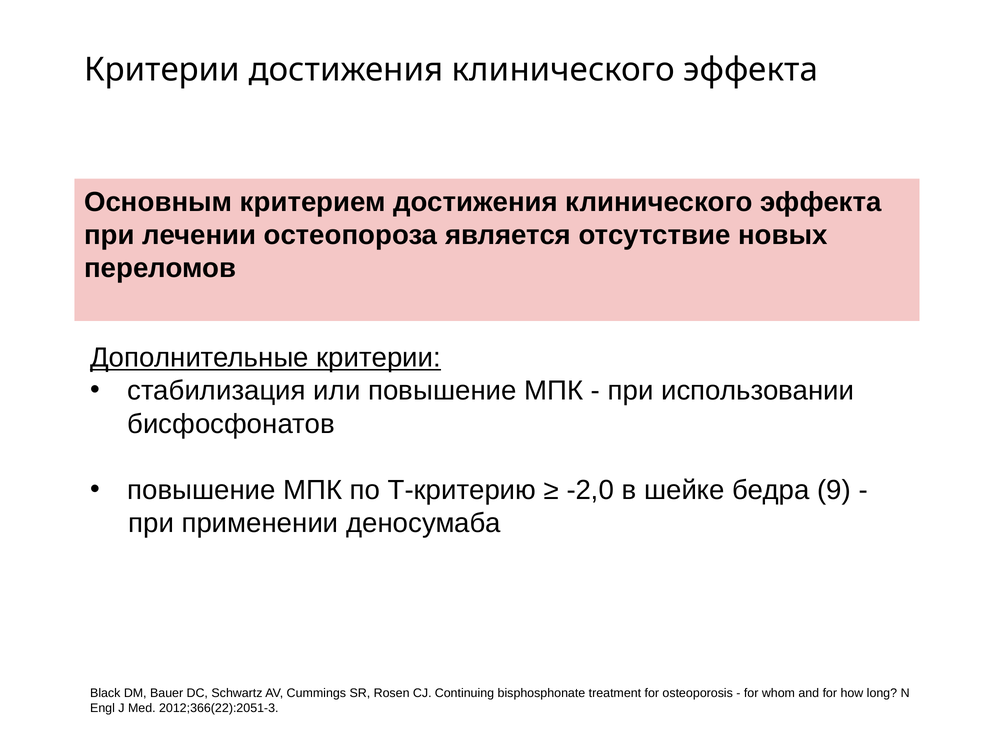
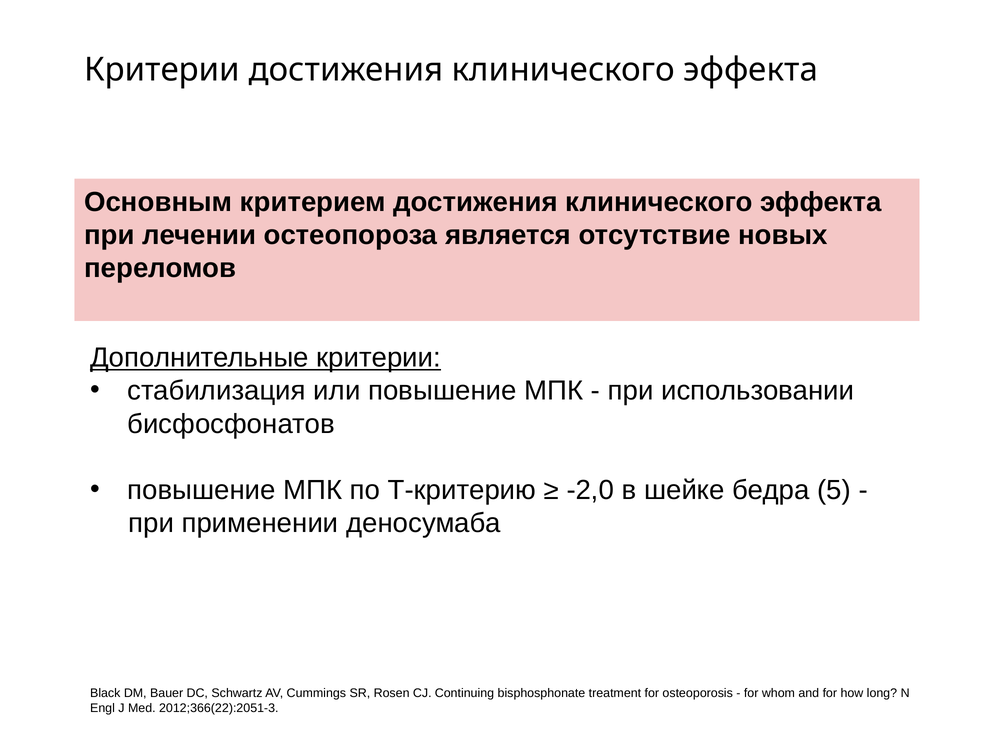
9: 9 -> 5 (834, 490)
